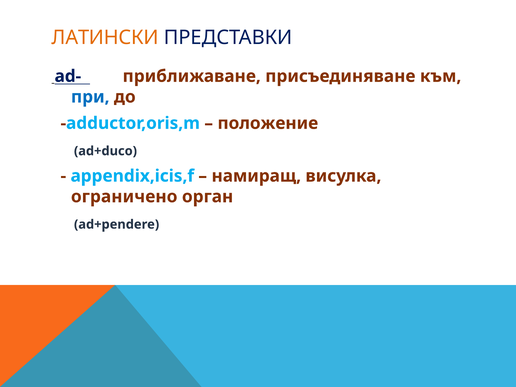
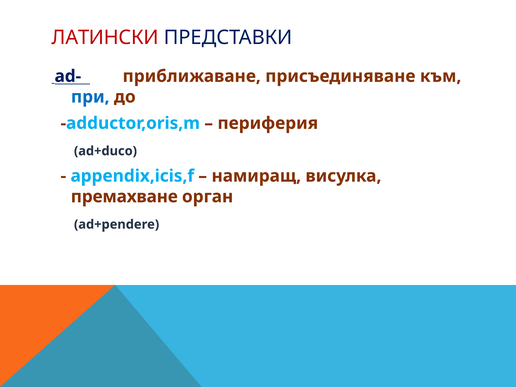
ЛАТИНСКИ colour: orange -> red (105, 38)
положение: положение -> периферия (268, 123)
ограничено: ограничено -> премахване (124, 197)
